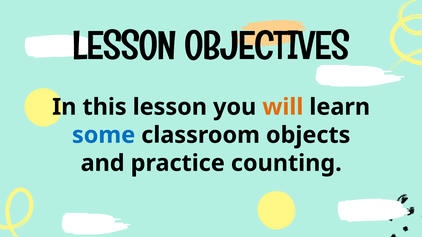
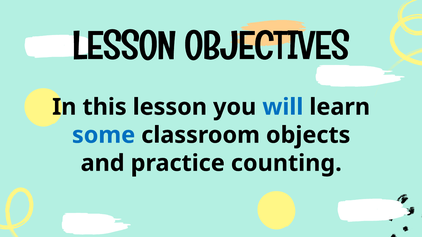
will colour: orange -> blue (283, 107)
